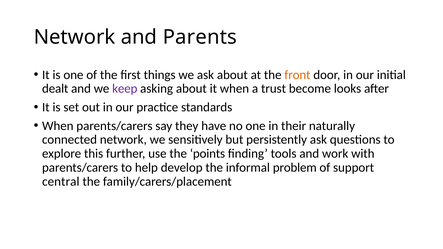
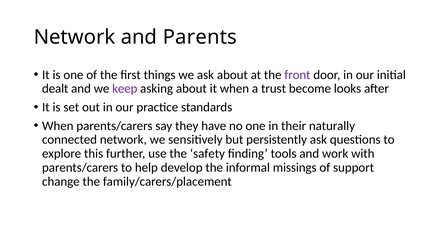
front colour: orange -> purple (297, 75)
points: points -> safety (207, 154)
problem: problem -> missings (295, 168)
central: central -> change (61, 182)
